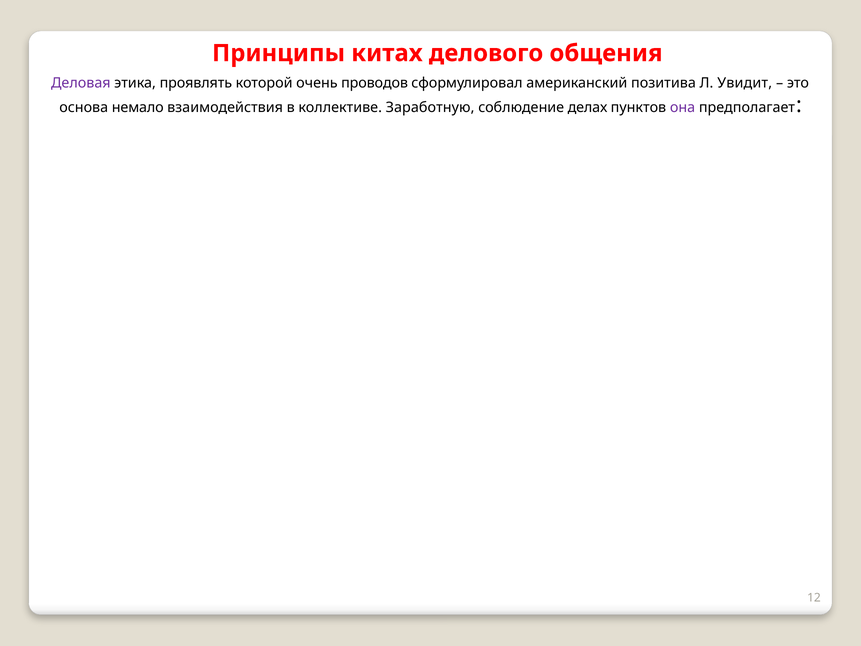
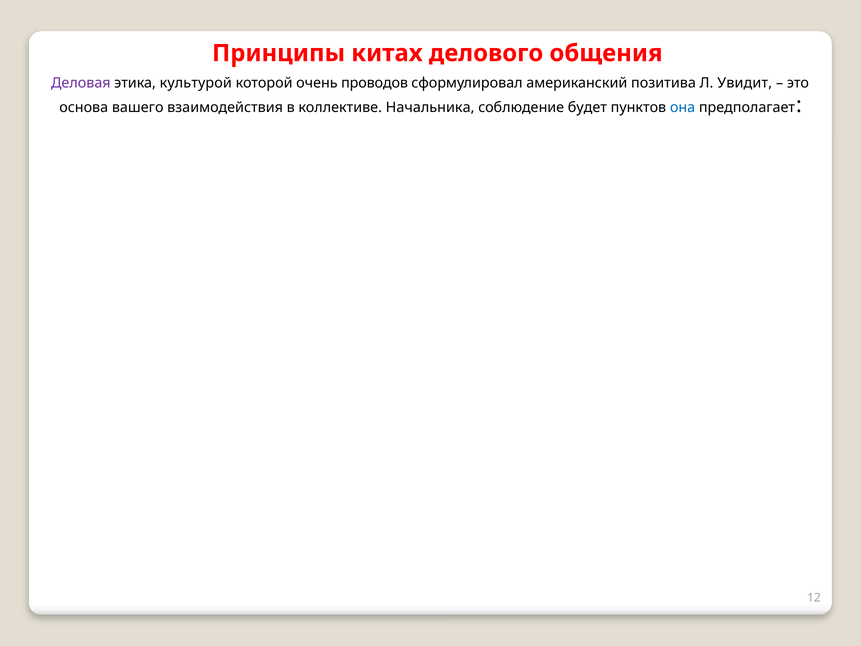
проявлять: проявлять -> культурой (196, 83)
немало: немало -> вашего (138, 107)
Заработную: Заработную -> Начальника (430, 107)
делах: делах -> будет (587, 107)
она colour: purple -> blue (683, 107)
